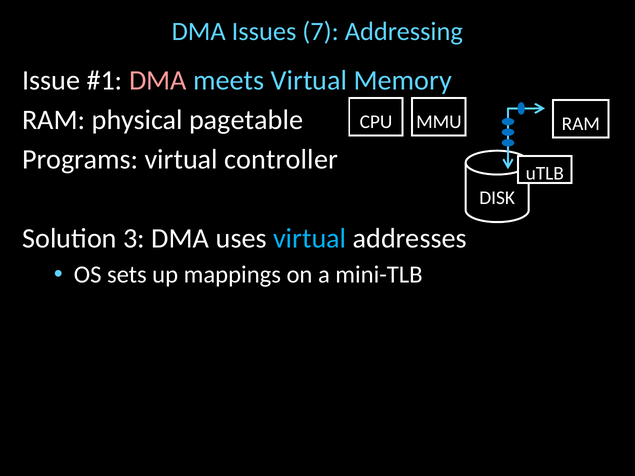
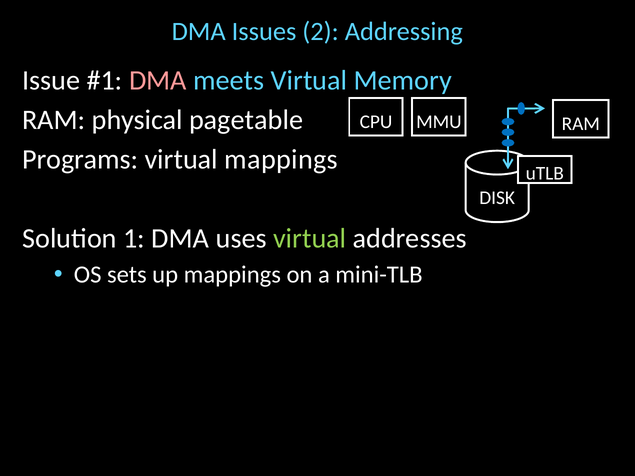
7: 7 -> 2 (321, 31)
virtual controller: controller -> mappings (281, 159)
3: 3 -> 1 (134, 238)
virtual colour: light blue -> light green (310, 238)
